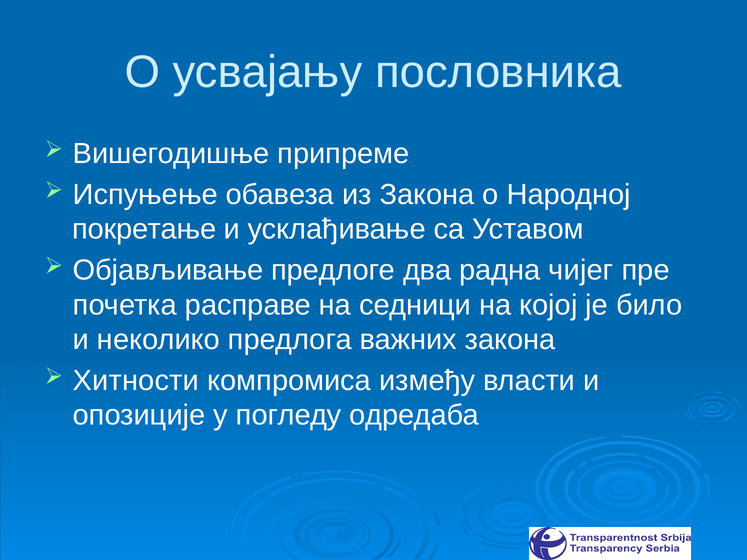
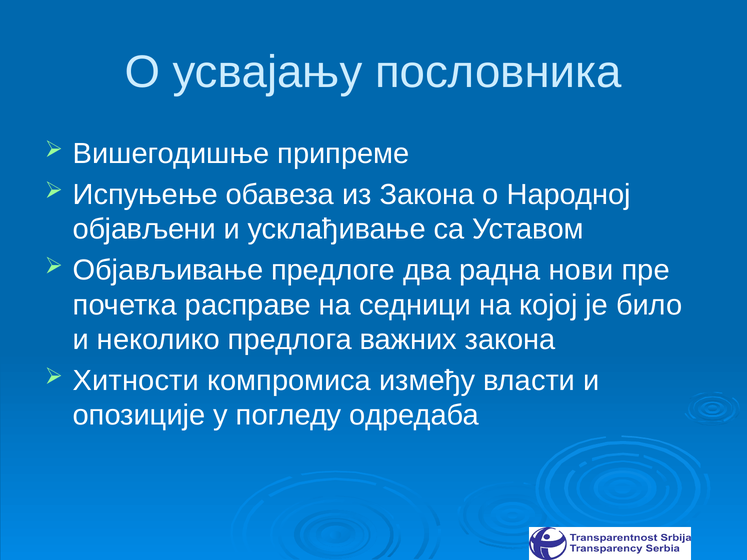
покретање: покретање -> објављени (144, 230)
чијег: чијег -> нови (581, 270)
